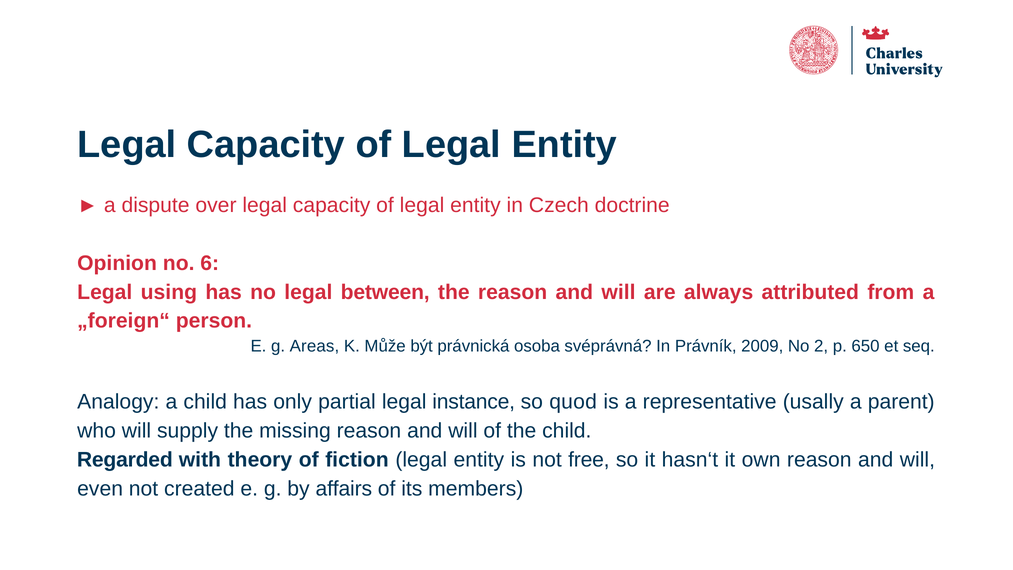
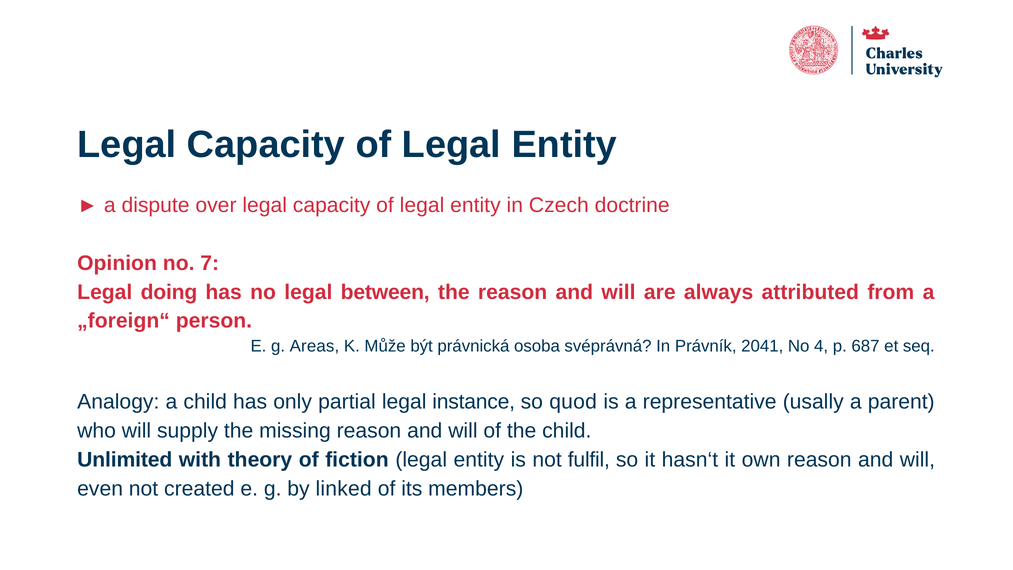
6: 6 -> 7 (210, 263)
using: using -> doing (169, 292)
2009: 2009 -> 2041 (762, 346)
2: 2 -> 4 (821, 346)
650: 650 -> 687 (866, 346)
Regarded: Regarded -> Unlimited (125, 460)
free: free -> fulfil (589, 460)
affairs: affairs -> linked (344, 488)
